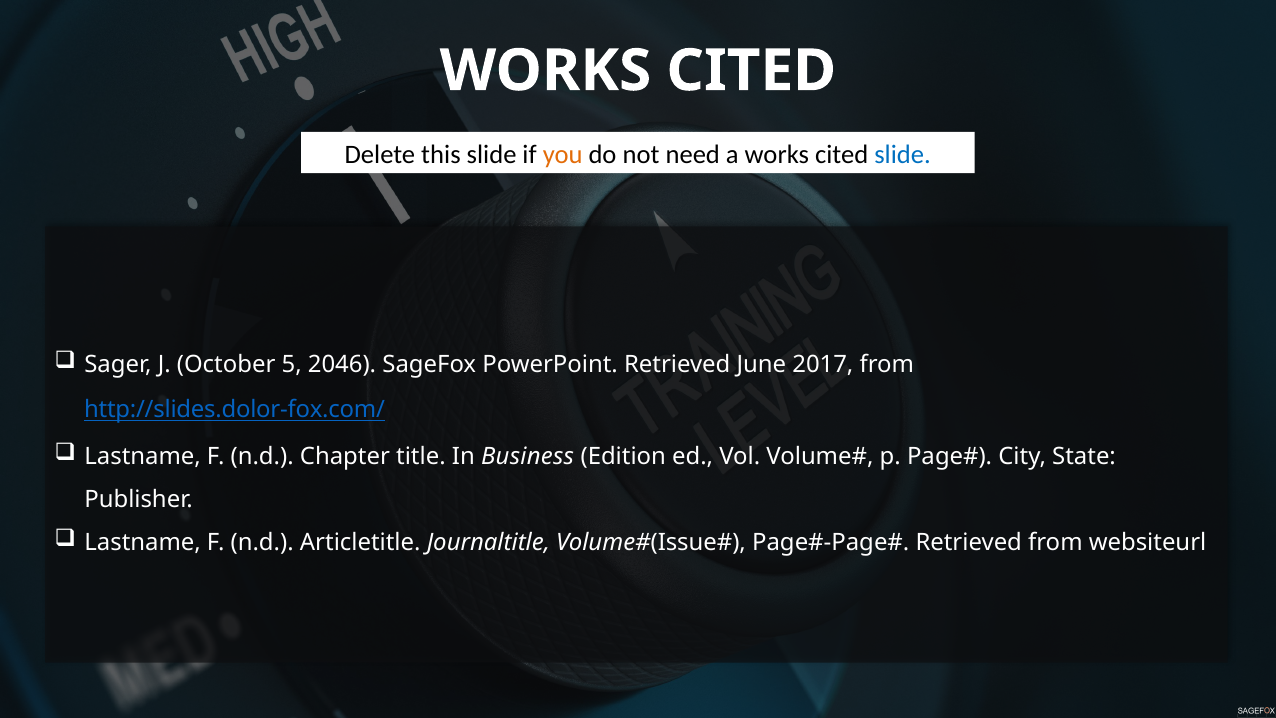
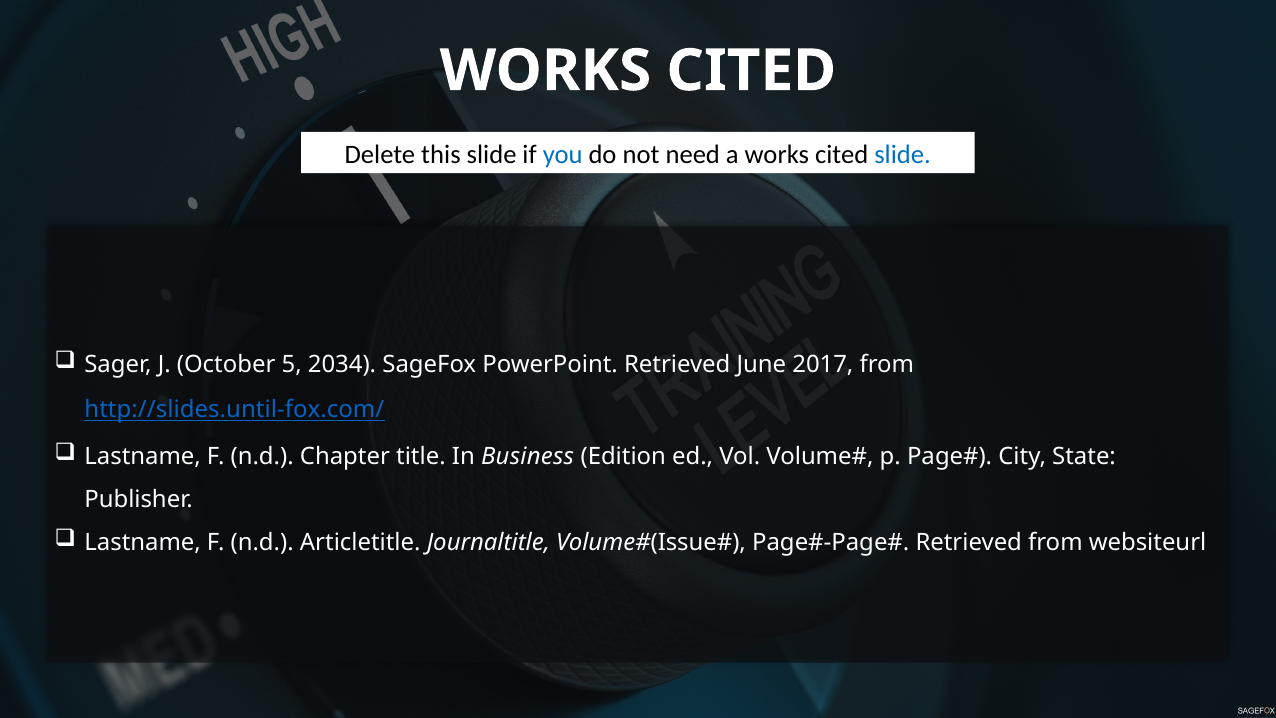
you colour: orange -> blue (563, 154)
2046: 2046 -> 2034 (342, 364)
http://slides.dolor-fox.com/: http://slides.dolor-fox.com/ -> http://slides.until-fox.com/ (234, 409)
